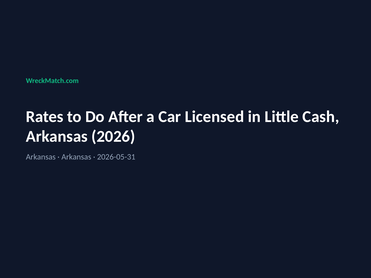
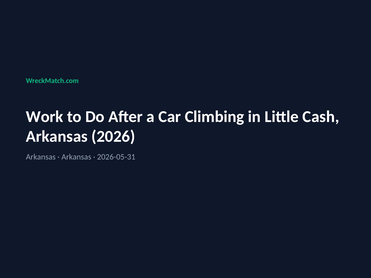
Rates: Rates -> Work (45, 117)
Licensed: Licensed -> Climbing (215, 117)
